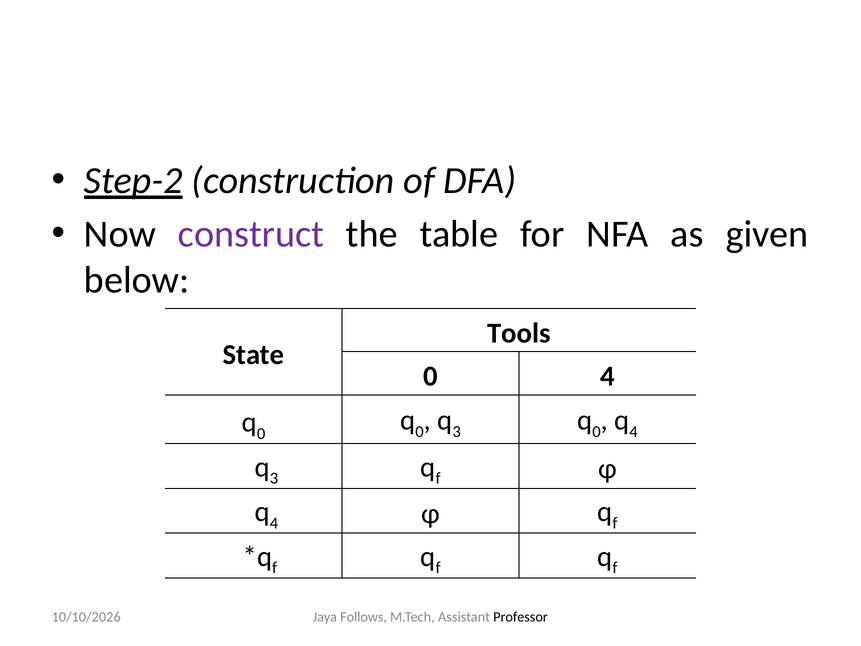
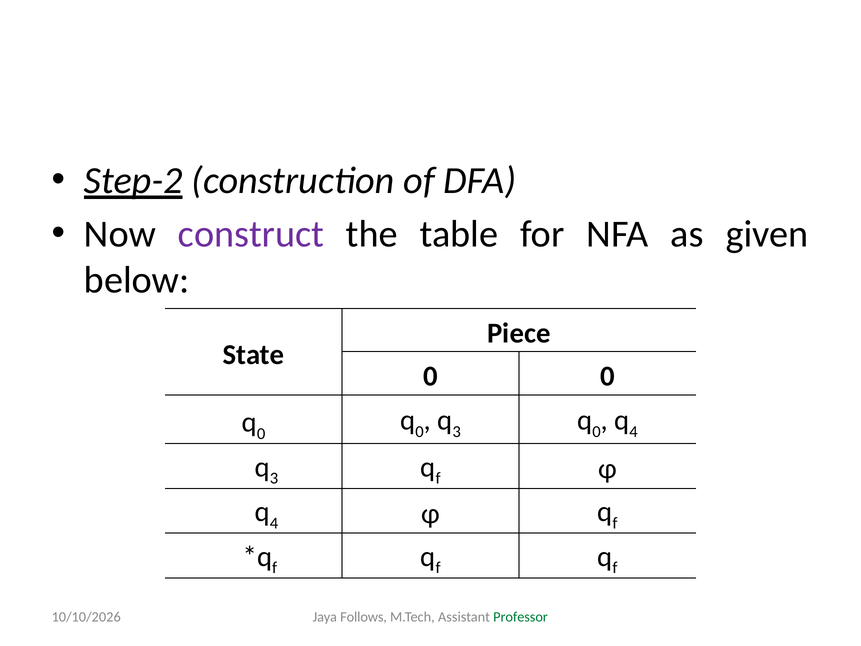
Tools: Tools -> Piece (519, 333)
0 4: 4 -> 0 (607, 376)
Professor colour: black -> green (521, 617)
